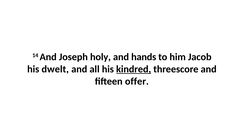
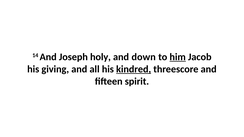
hands: hands -> down (144, 57)
him underline: none -> present (178, 57)
dwelt: dwelt -> giving (55, 69)
offer: offer -> spirit (137, 82)
